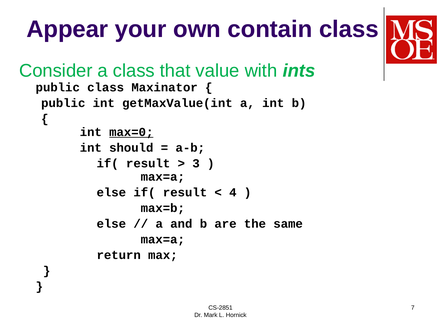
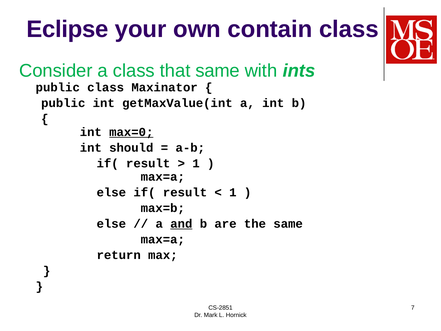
Appear: Appear -> Eclipse (67, 29)
that value: value -> same (218, 71)
3: 3 -> 1 (196, 163)
4: 4 -> 1 (233, 192)
and underline: none -> present (181, 224)
